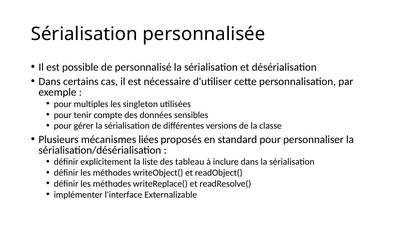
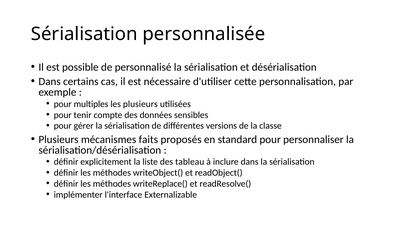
les singleton: singleton -> plusieurs (140, 104)
liées: liées -> faits (148, 140)
